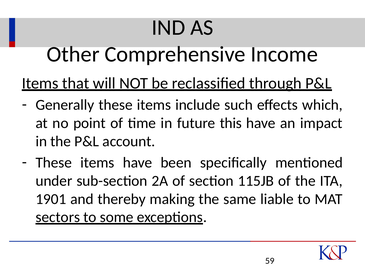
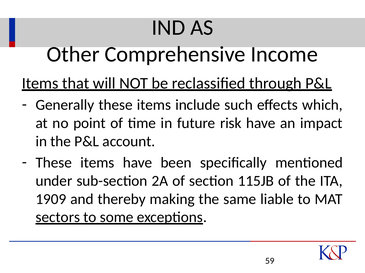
this: this -> risk (231, 124)
1901: 1901 -> 1909 (51, 200)
